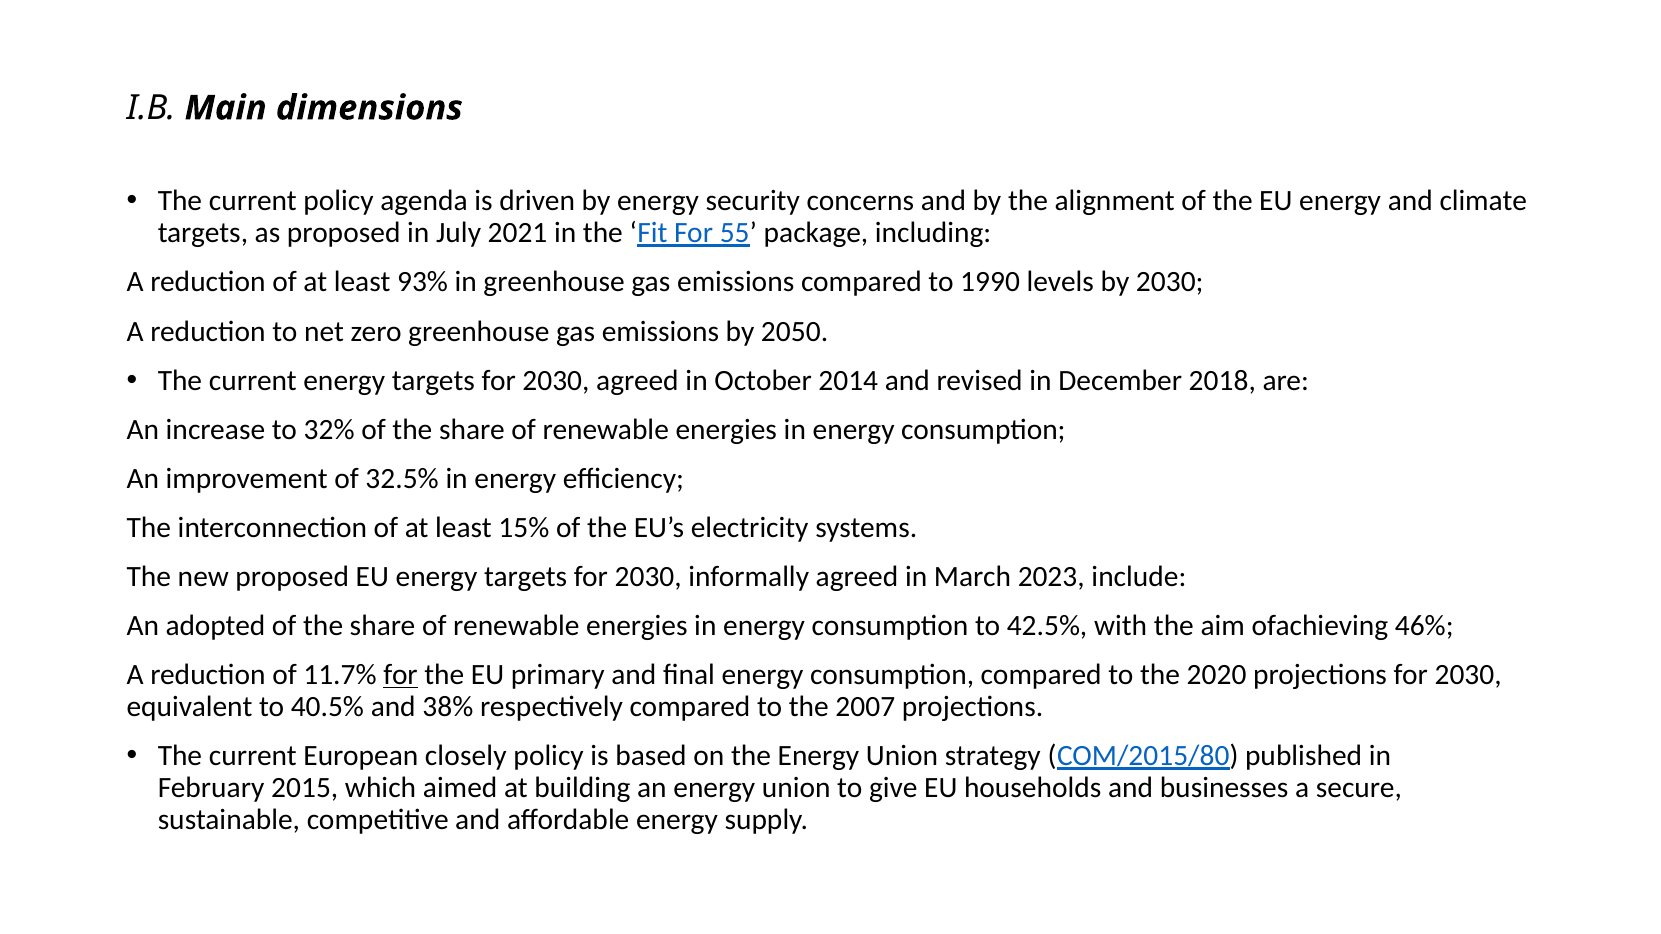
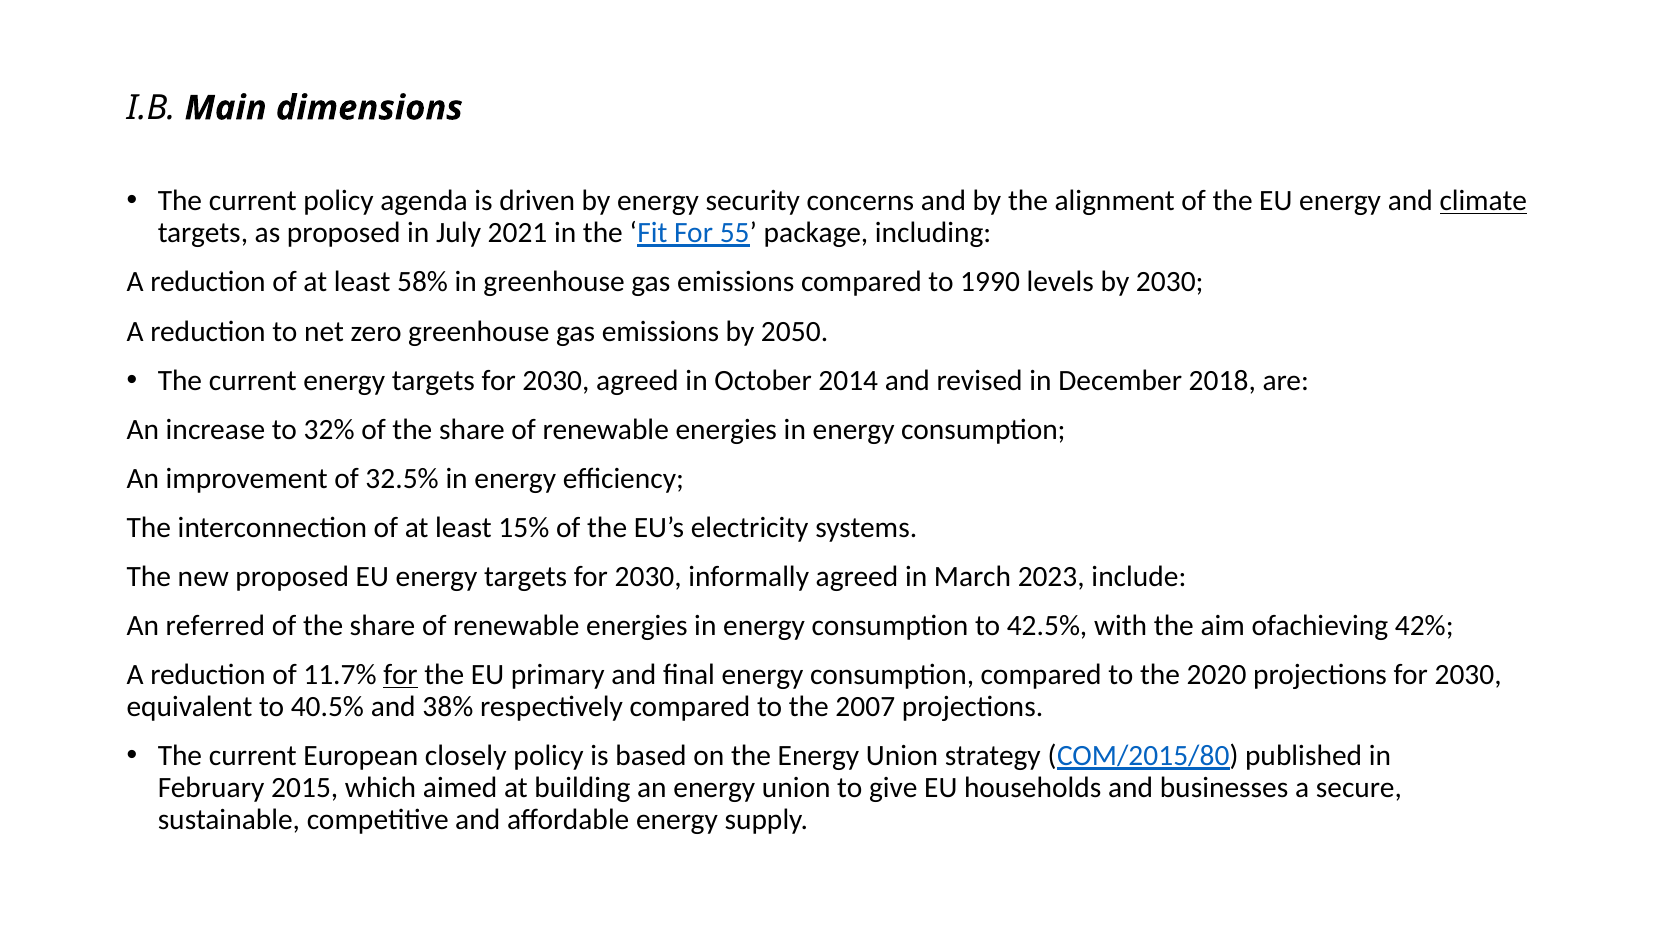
climate underline: none -> present (1483, 201)
93%: 93% -> 58% (423, 282)
adopted: adopted -> referred (215, 626)
46%: 46% -> 42% (1424, 626)
